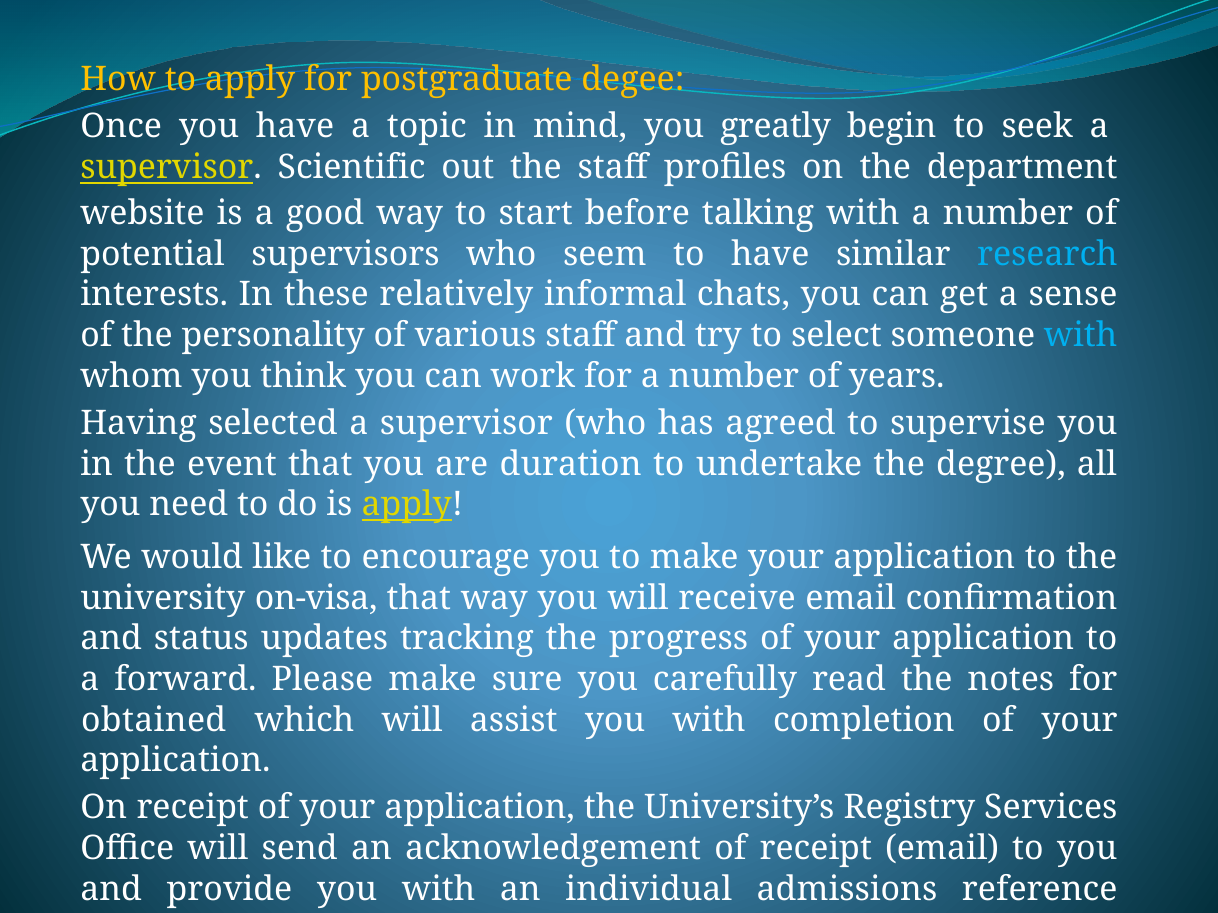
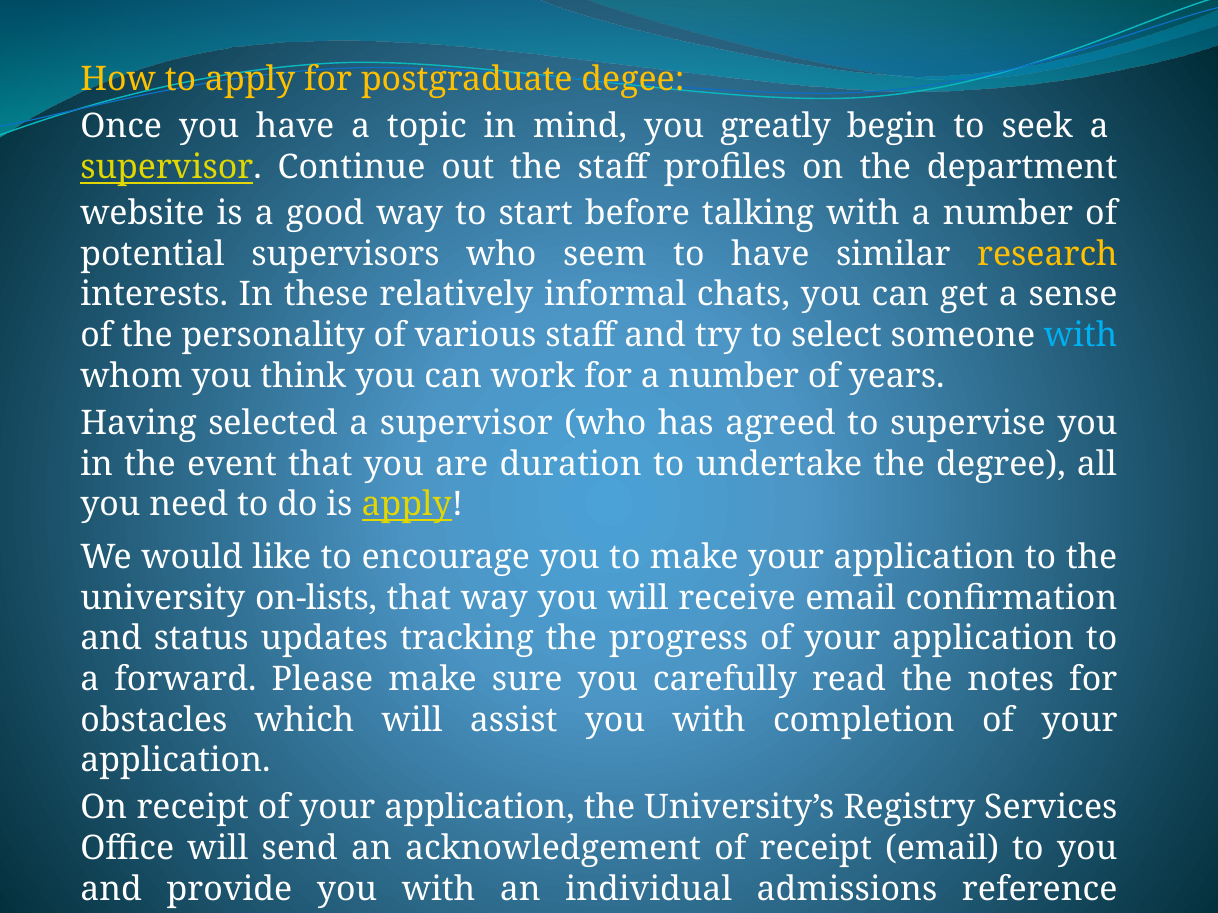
Scientific: Scientific -> Continue (352, 167)
research colour: light blue -> yellow (1047, 254)
on-visa: on-visa -> on-lists (316, 598)
obtained: obtained -> obstacles (154, 720)
